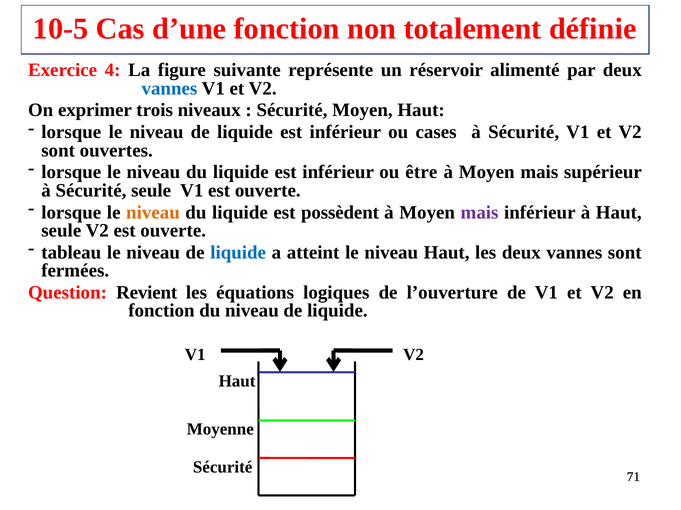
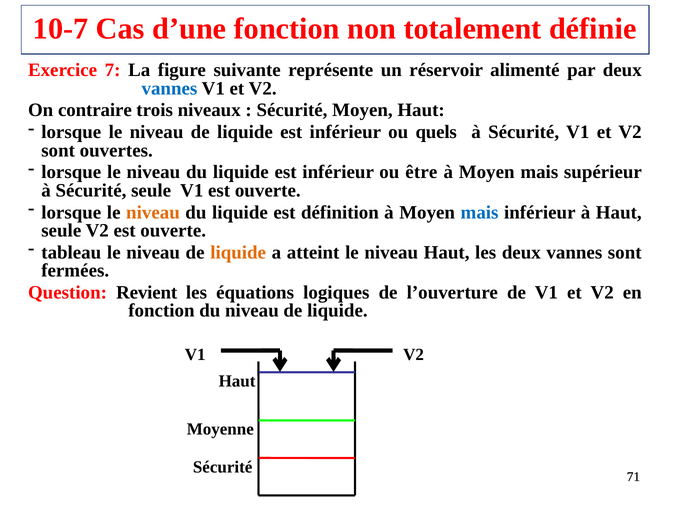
10-5: 10-5 -> 10-7 (61, 29)
4: 4 -> 7 (113, 70)
exprimer: exprimer -> contraire (95, 110)
cases: cases -> quels (436, 132)
possèdent: possèdent -> définition (340, 213)
mais colour: purple -> blue (480, 213)
liquide colour: blue -> orange (238, 253)
